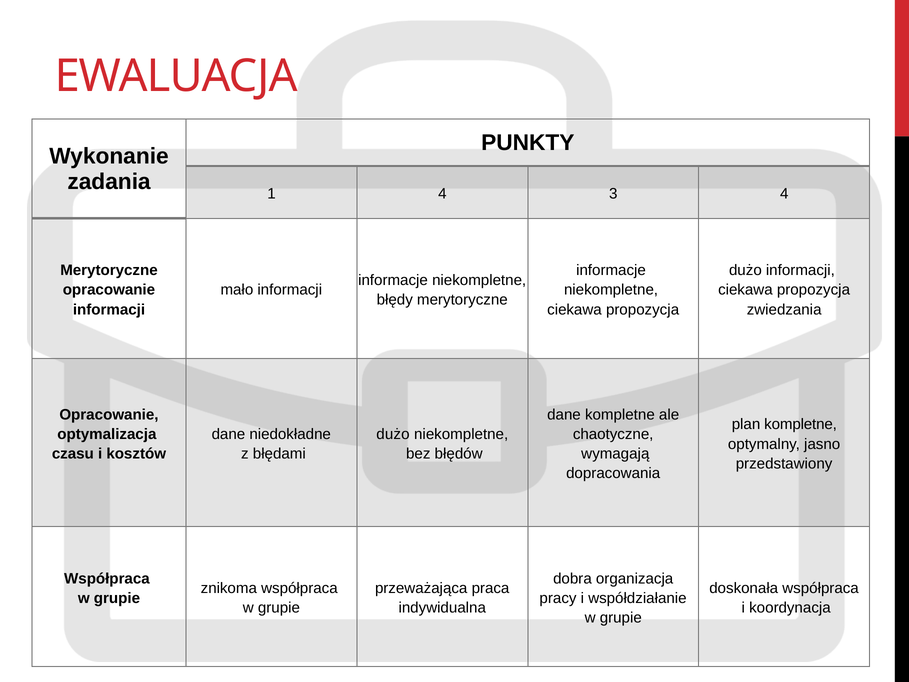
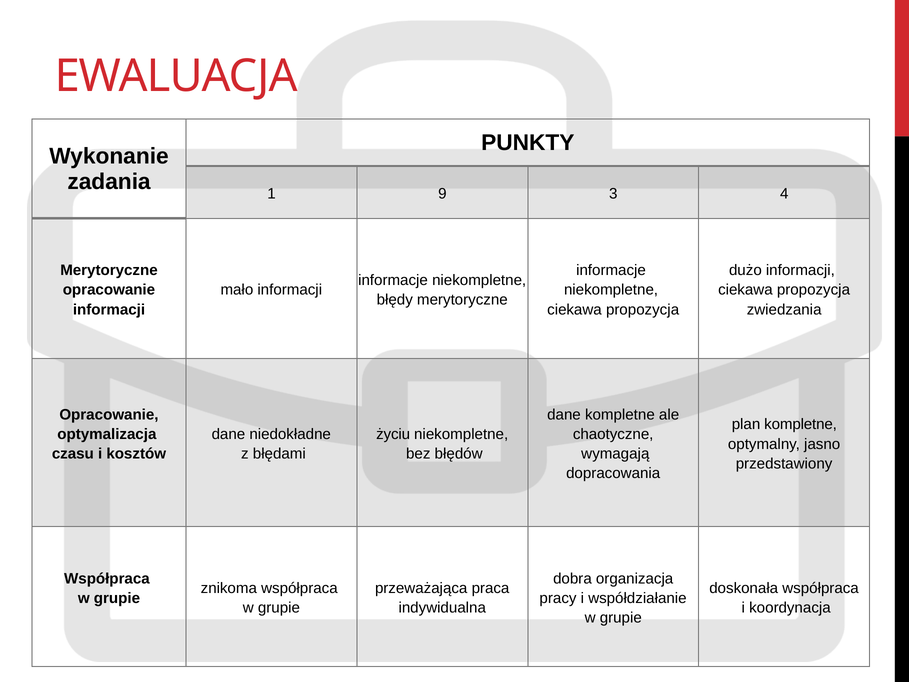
1 4: 4 -> 9 (442, 194)
dużo: dużo -> życiu (393, 434)
